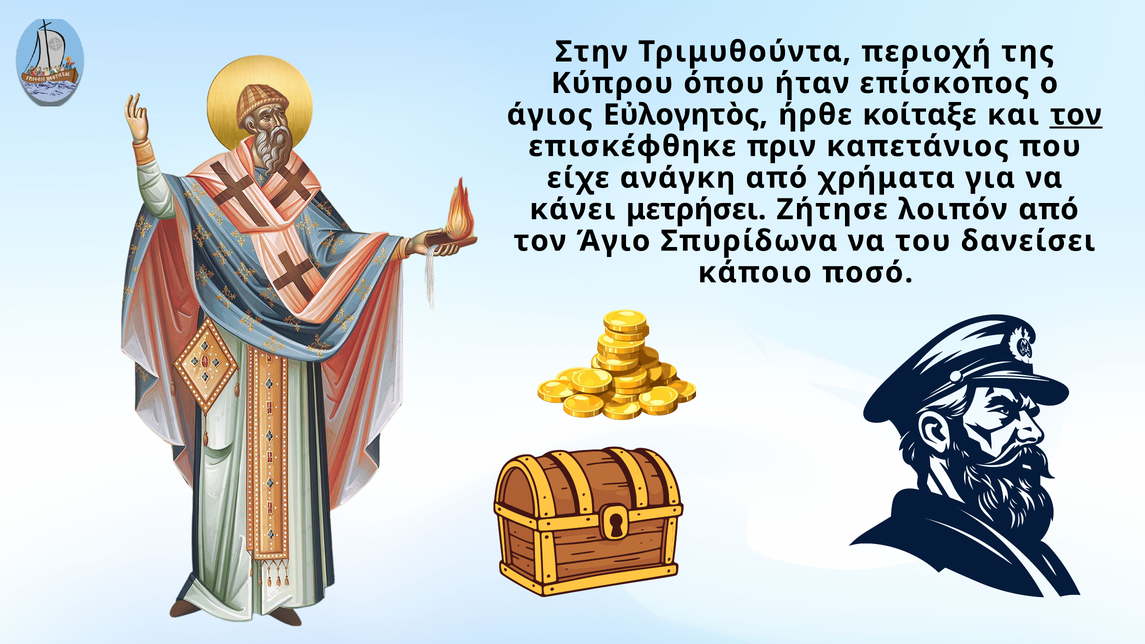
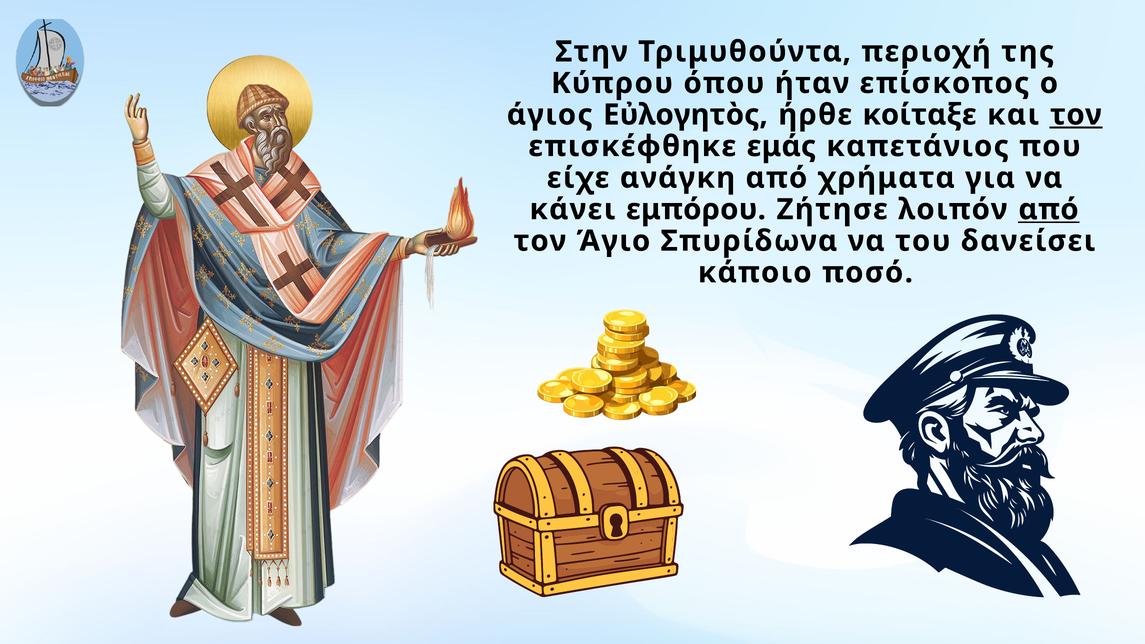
πριν: πριν -> εμάς (781, 146)
μετρήσει: μετρήσει -> εμπόρου (696, 209)
από underline: none -> present (1049, 209)
